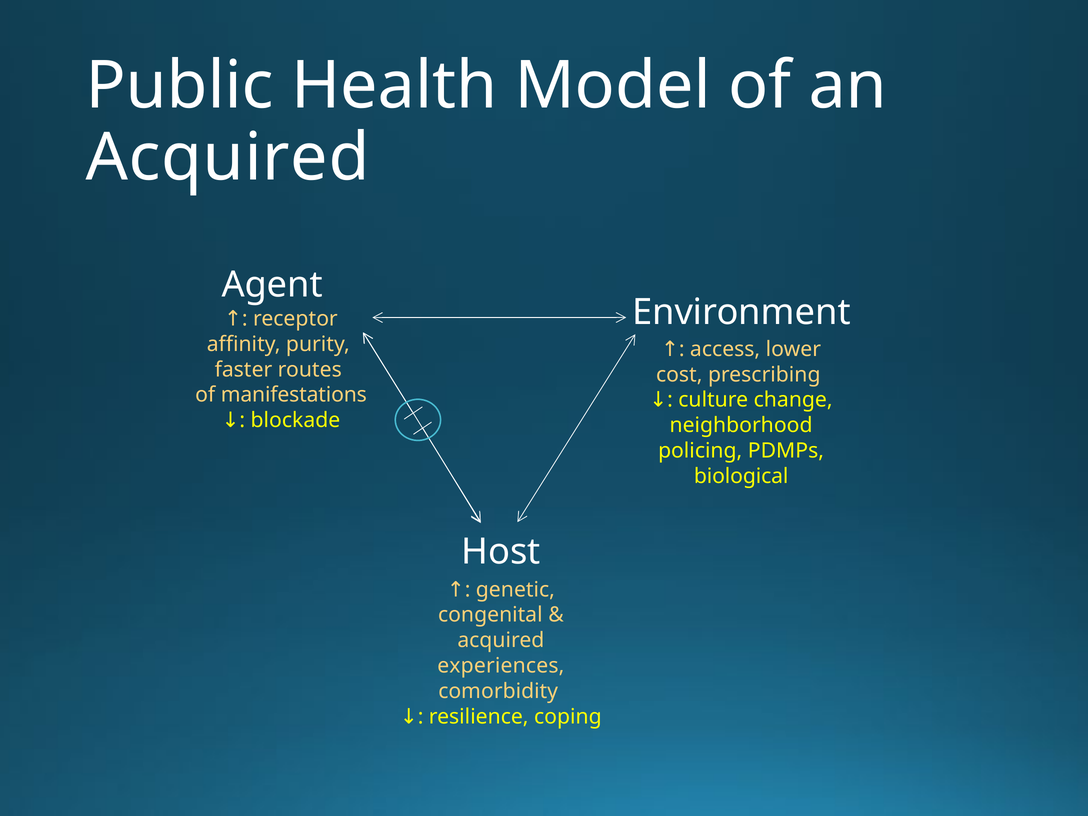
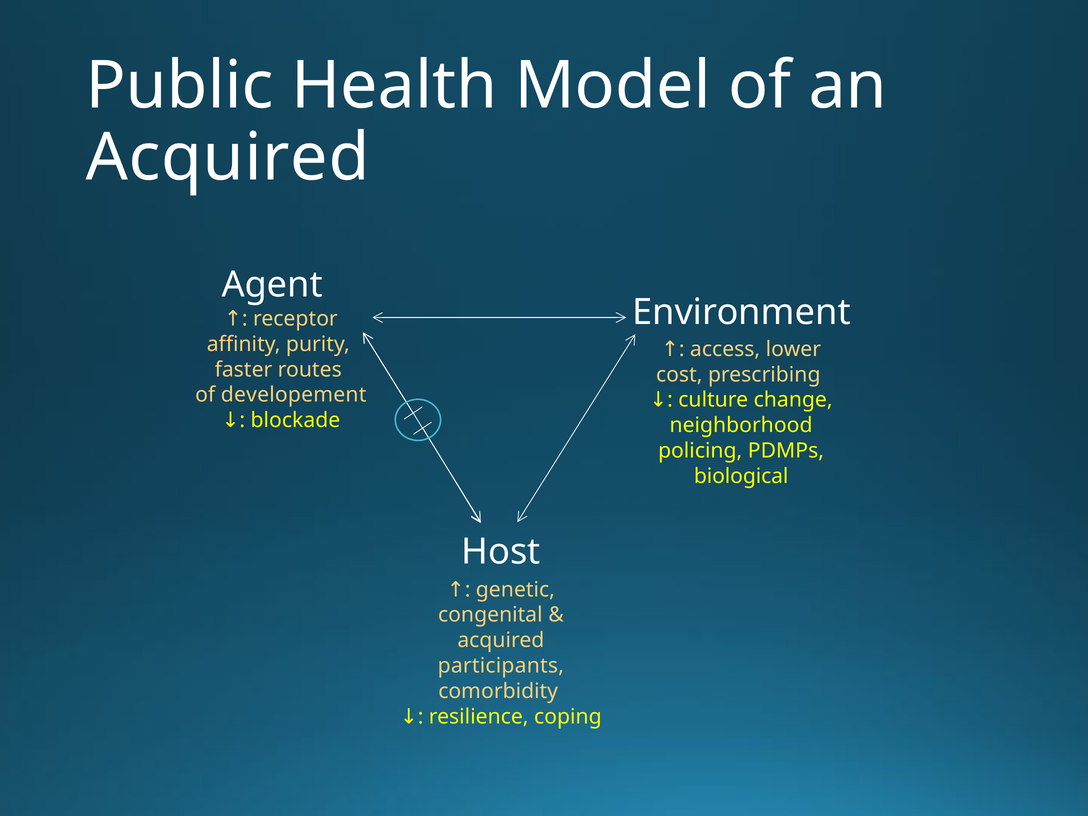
manifestations: manifestations -> developement (294, 395)
experiences: experiences -> participants (501, 666)
